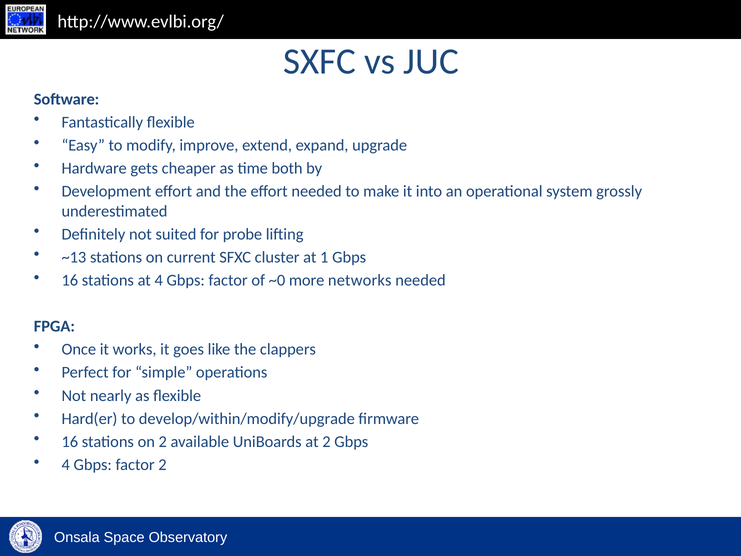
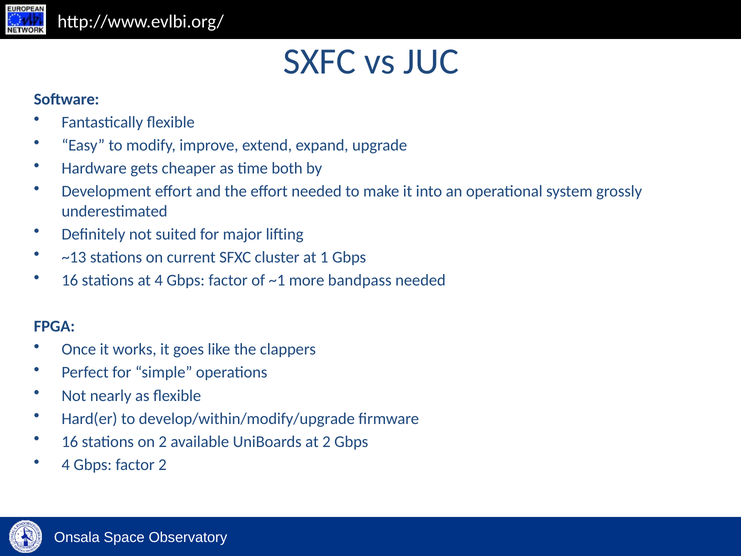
probe: probe -> major (242, 234)
~0: ~0 -> ~1 (277, 280)
networks: networks -> bandpass (360, 280)
